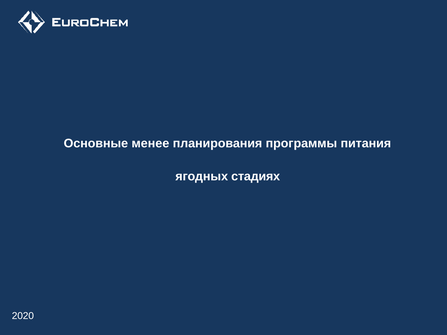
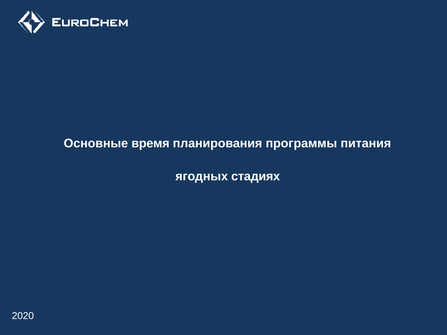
менее: менее -> время (151, 144)
